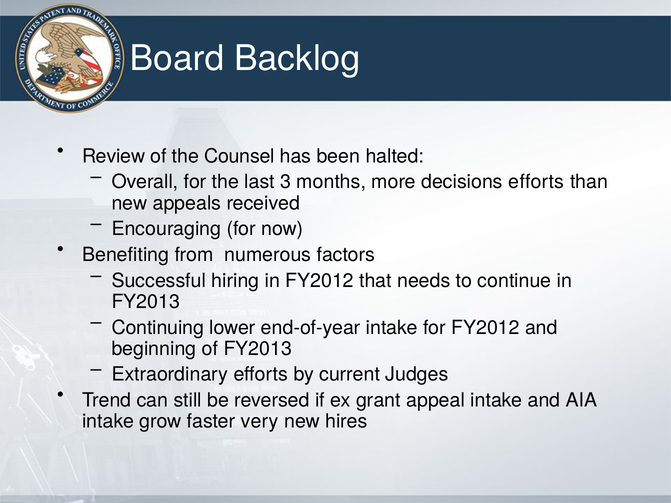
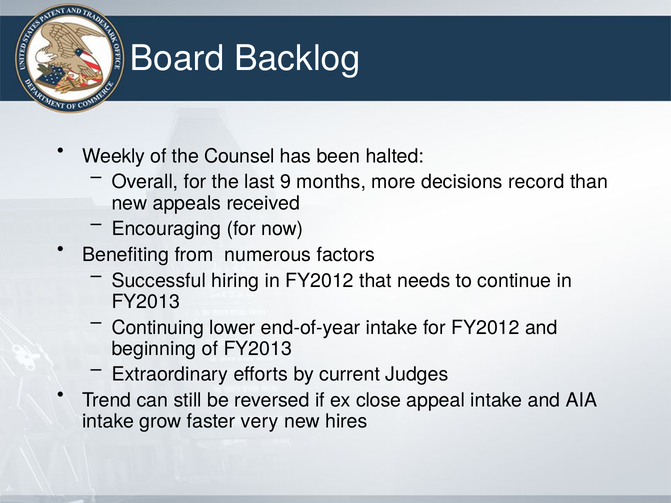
Review: Review -> Weekly (114, 156)
3: 3 -> 9 (286, 182)
decisions efforts: efforts -> record (536, 182)
grant: grant -> close (379, 401)
